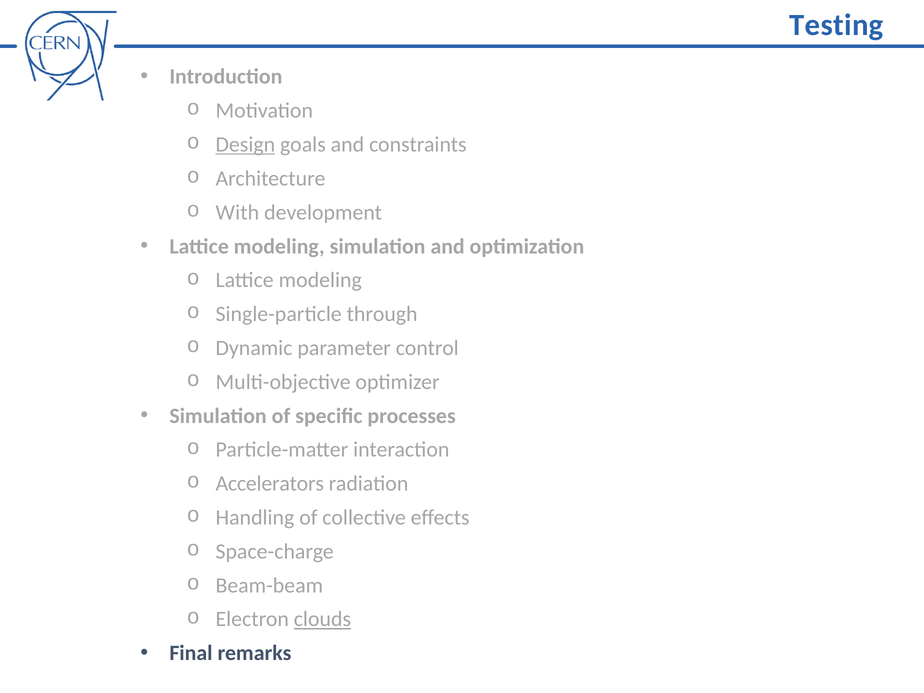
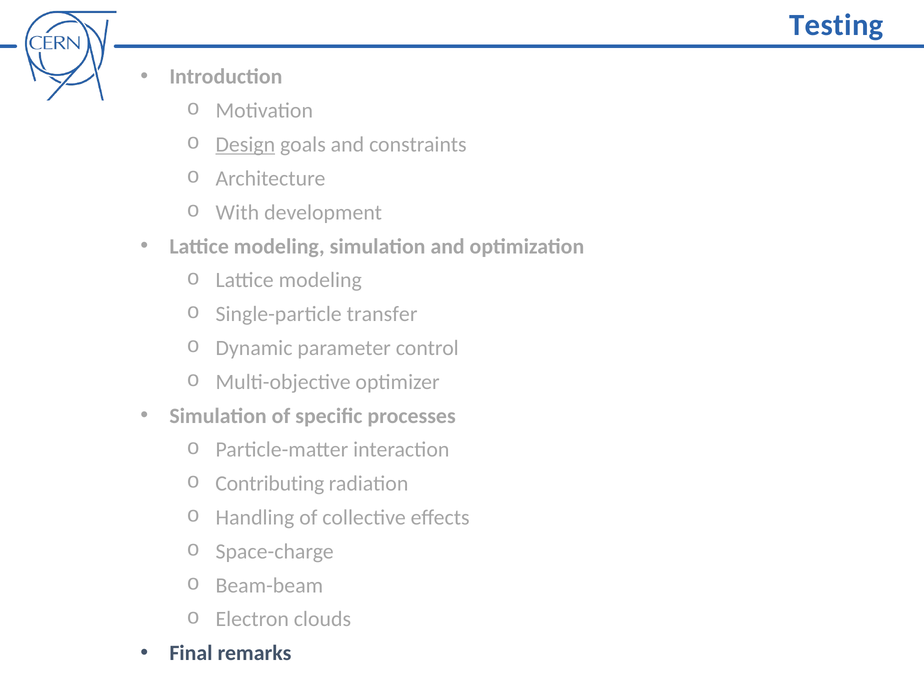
through: through -> transfer (382, 314)
Accelerators: Accelerators -> Contributing (270, 484)
clouds underline: present -> none (322, 619)
